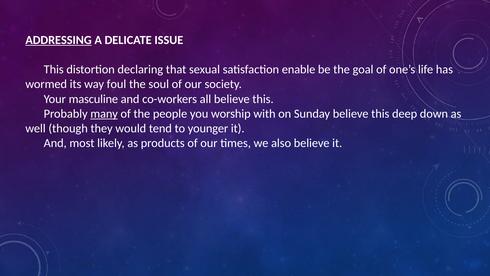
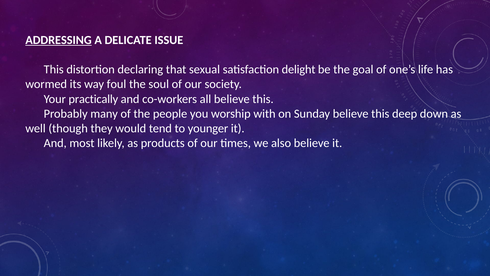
enable: enable -> delight (299, 69)
masculine: masculine -> practically (93, 99)
many underline: present -> none (104, 114)
